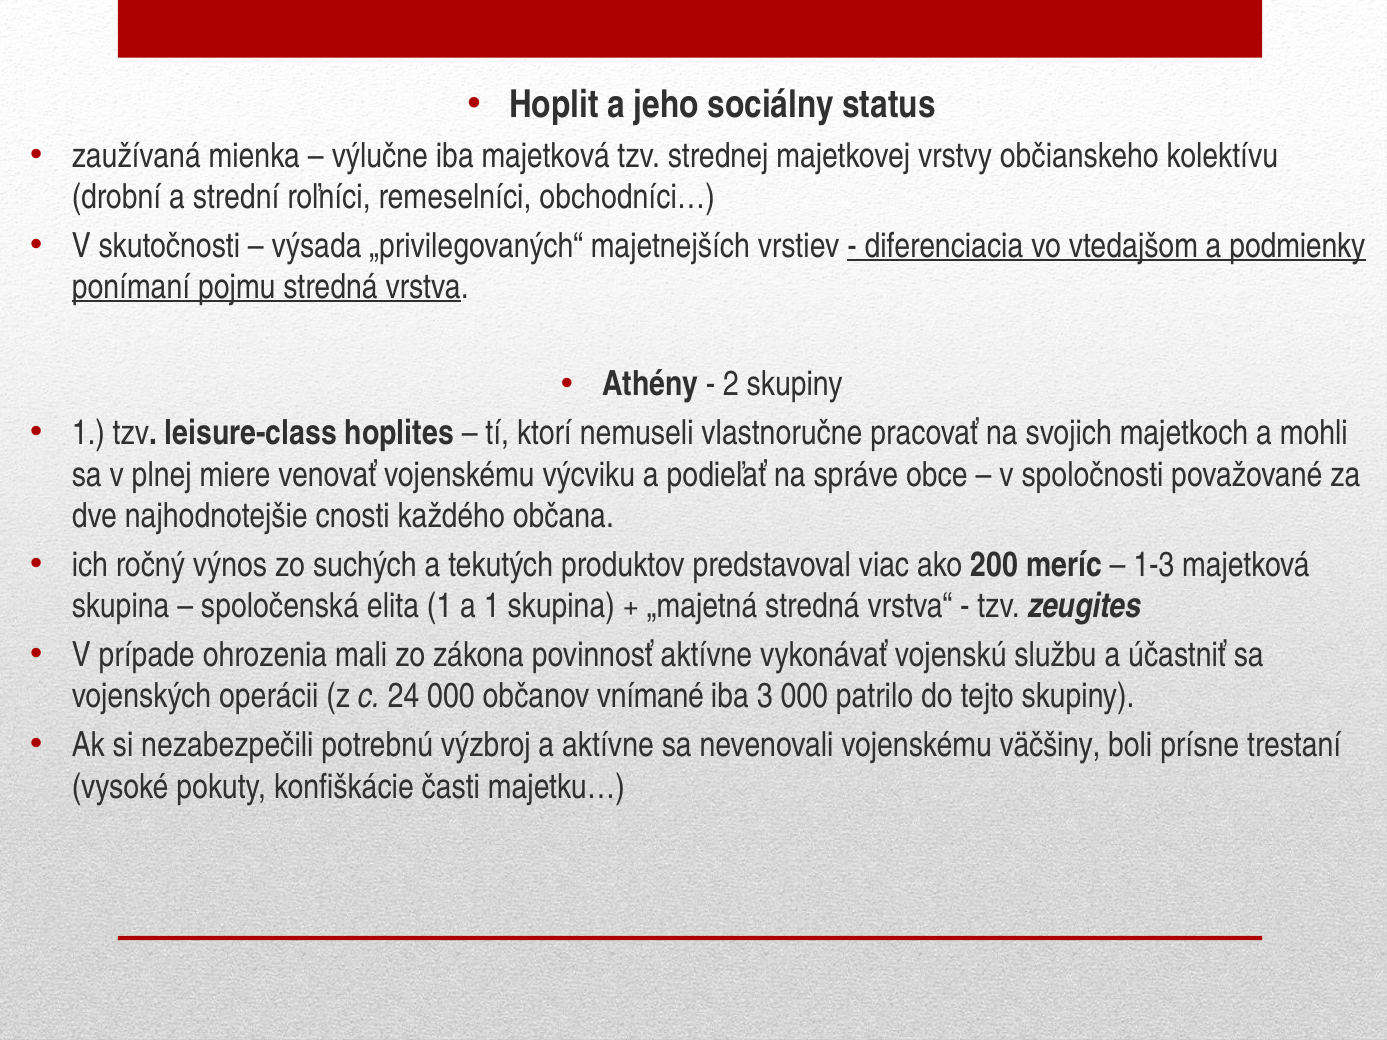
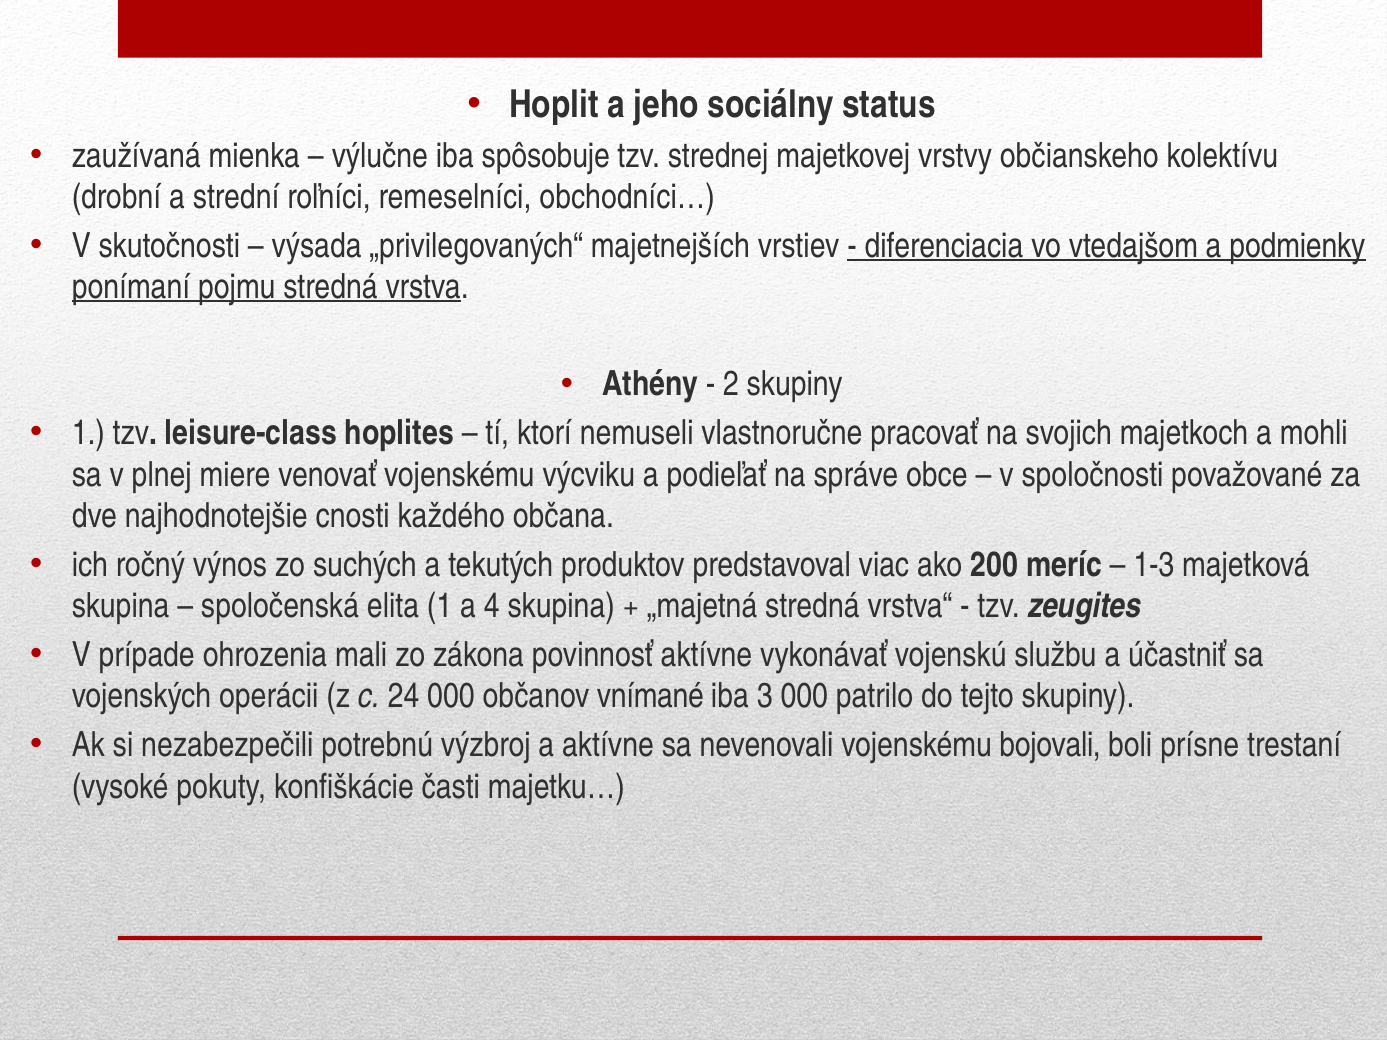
iba majetková: majetková -> spôsobuje (546, 156)
a 1: 1 -> 4 (492, 606)
väčšiny: väčšiny -> bojovali (1050, 745)
